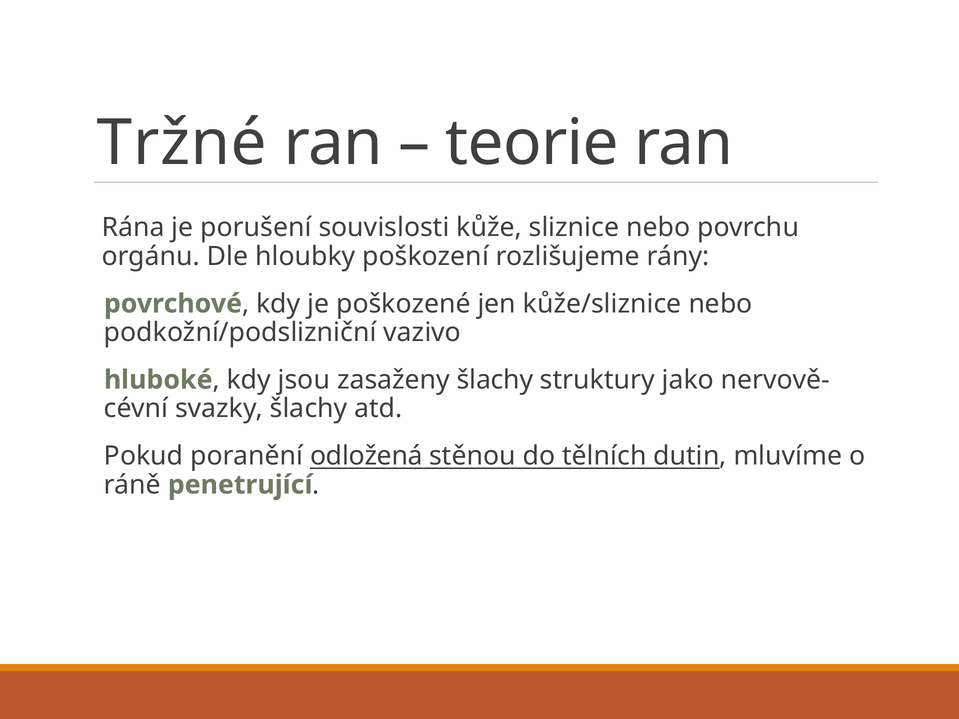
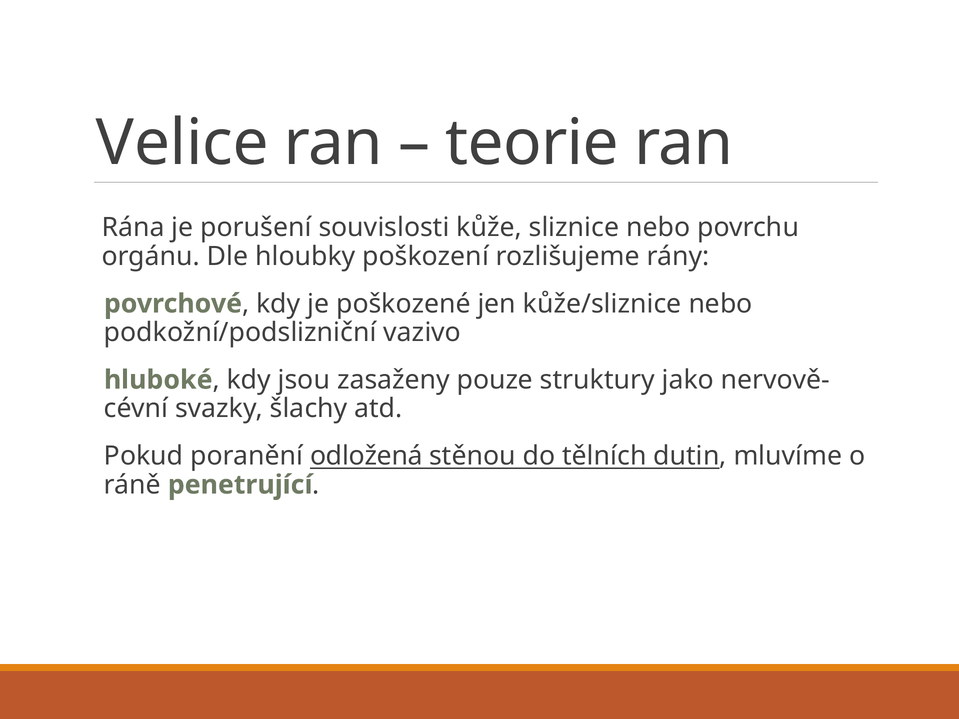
Tržné: Tržné -> Velice (182, 143)
zasaženy šlachy: šlachy -> pouze (495, 380)
